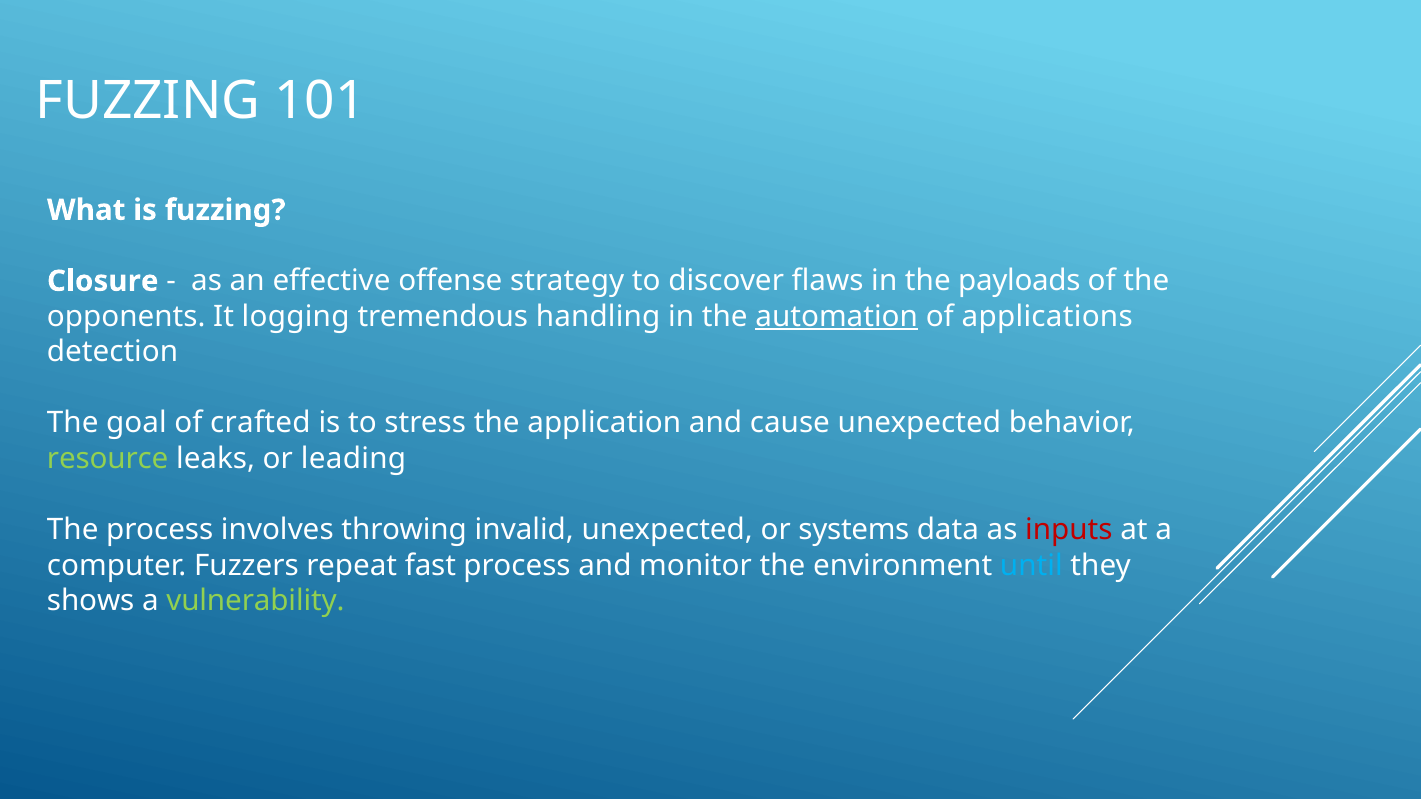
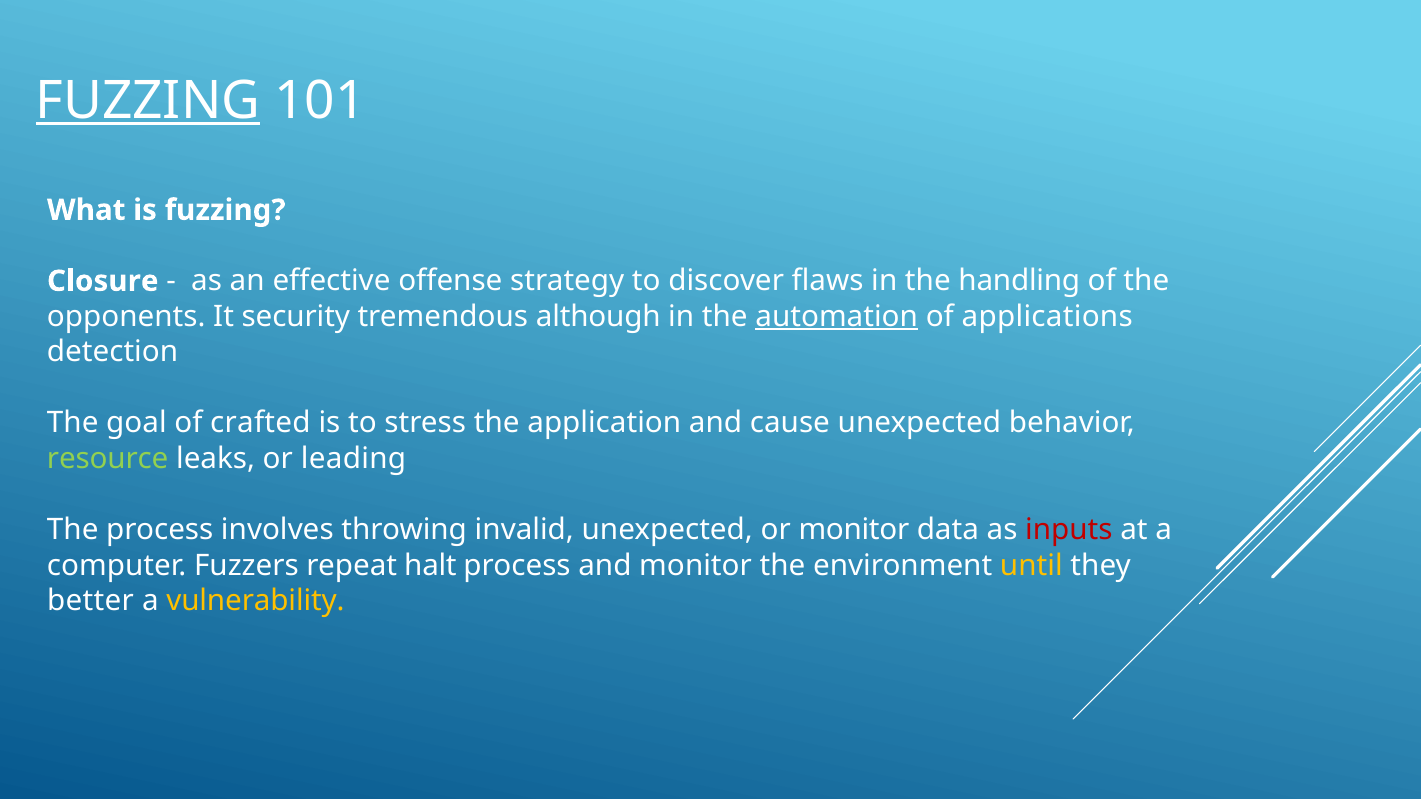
FUZZING underline: none -> present (148, 101)
payloads: payloads -> handling (1019, 281)
logging: logging -> security (296, 317)
handling: handling -> although (598, 317)
or systems: systems -> monitor (854, 530)
fast: fast -> halt (430, 566)
until colour: light blue -> yellow (1031, 566)
shows: shows -> better (90, 601)
vulnerability colour: light green -> yellow (255, 601)
